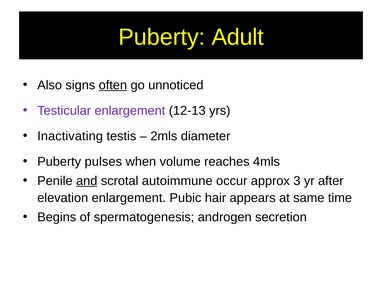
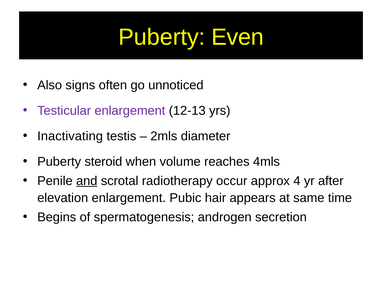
Adult: Adult -> Even (238, 37)
often underline: present -> none (113, 85)
pulses: pulses -> steroid (103, 161)
autoimmune: autoimmune -> radiotherapy (177, 181)
3: 3 -> 4 (297, 181)
